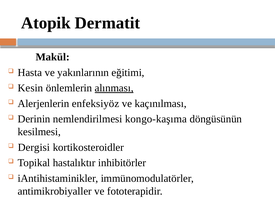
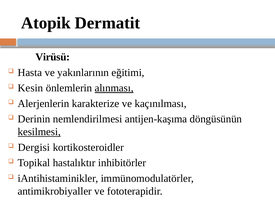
Makül: Makül -> Virüsü (53, 57)
enfeksiyöz: enfeksiyöz -> karakterize (96, 104)
kongo-kaşıma: kongo-kaşıma -> antijen-kaşıma (156, 119)
kesilmesi underline: none -> present (39, 132)
